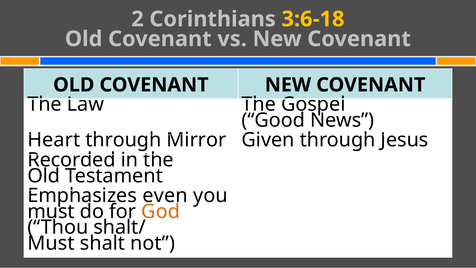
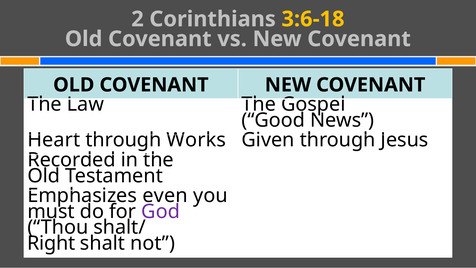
Mirror: Mirror -> Works (196, 140)
God colour: orange -> purple (161, 211)
Must: Must -> Right (51, 243)
